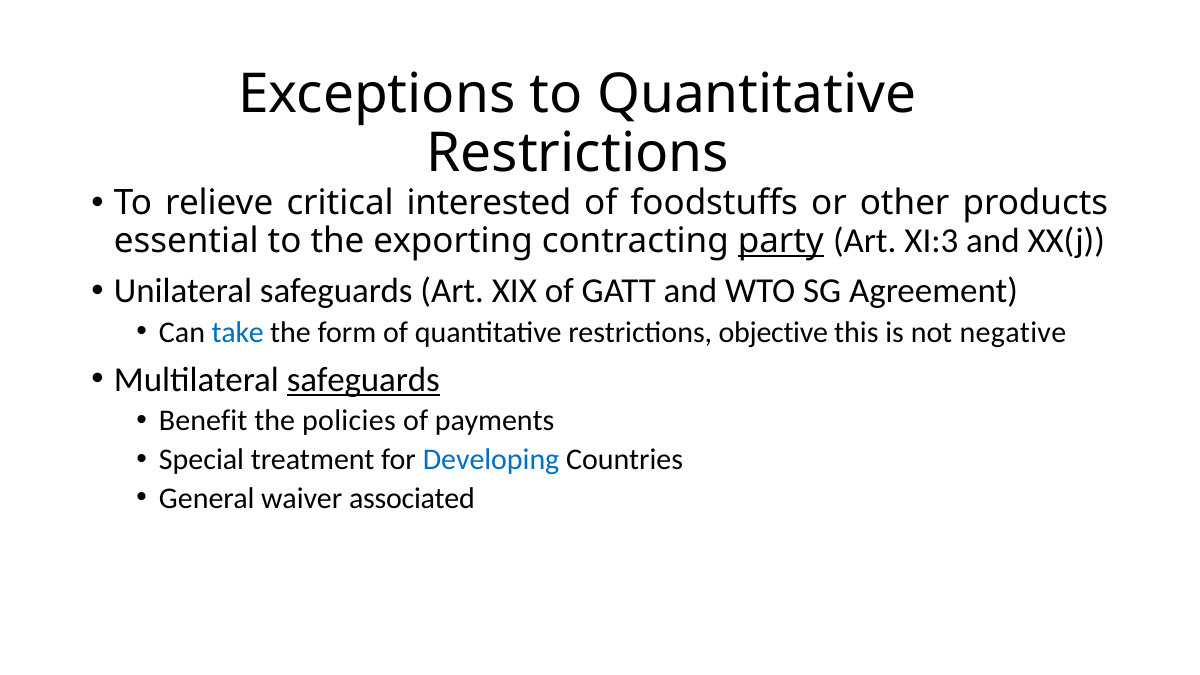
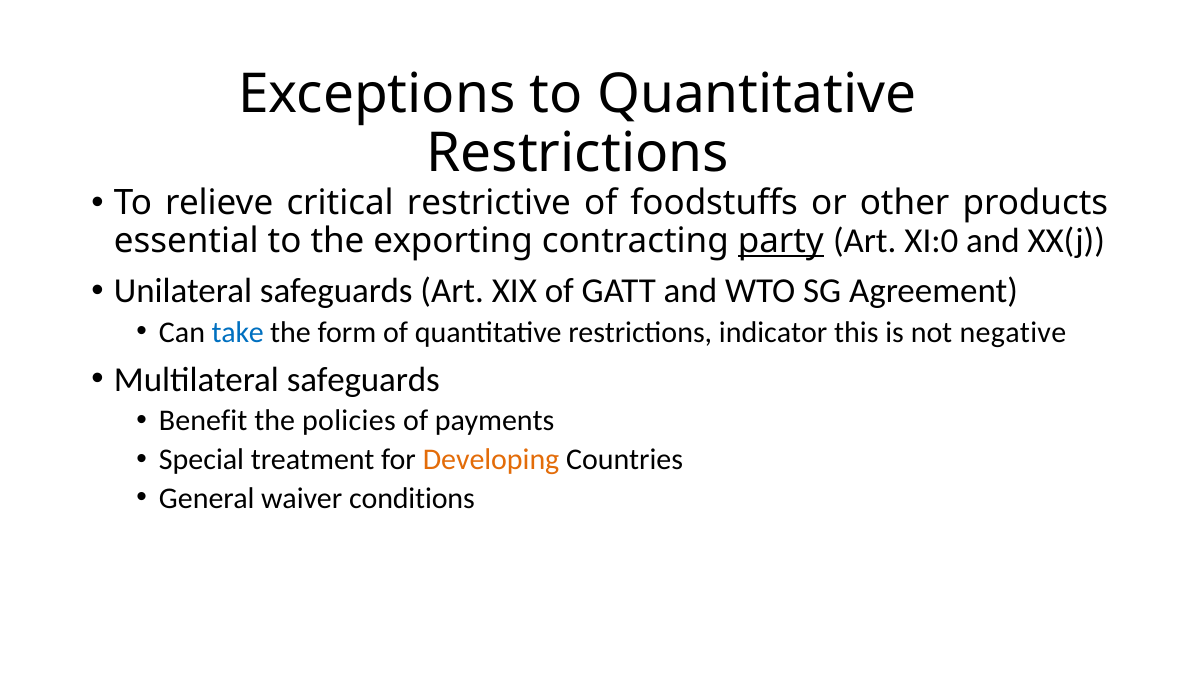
interested: interested -> restrictive (489, 203)
XI:3: XI:3 -> XI:0 (931, 241)
objective: objective -> indicator (773, 332)
safeguards underline: present -> none (363, 380)
Developing colour: blue -> orange (491, 460)
associated: associated -> conditions (412, 498)
